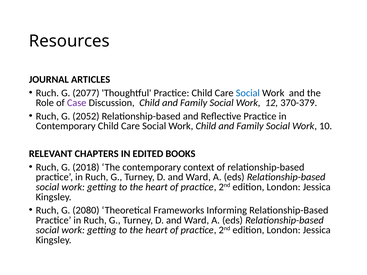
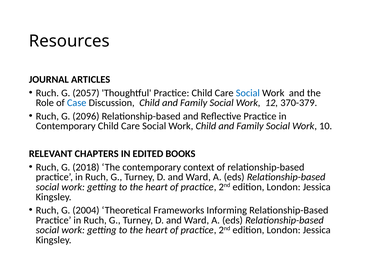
2077: 2077 -> 2057 (86, 93)
Case colour: purple -> blue (77, 103)
2052: 2052 -> 2096 (86, 116)
2080: 2080 -> 2004 (86, 210)
